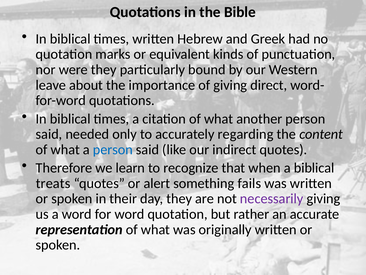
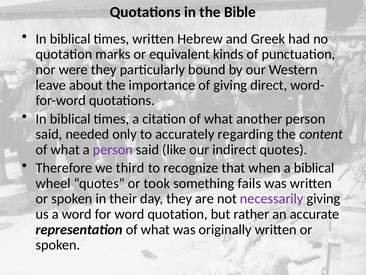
person colour: blue -> purple (113, 149)
learn: learn -> third (130, 168)
treats: treats -> wheel (53, 183)
alert: alert -> took (157, 183)
